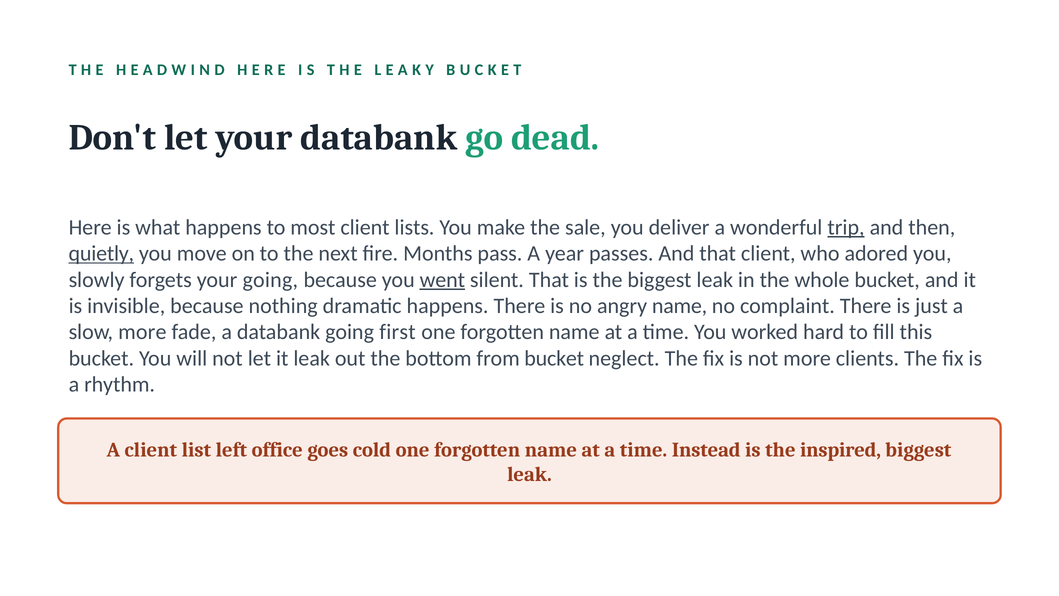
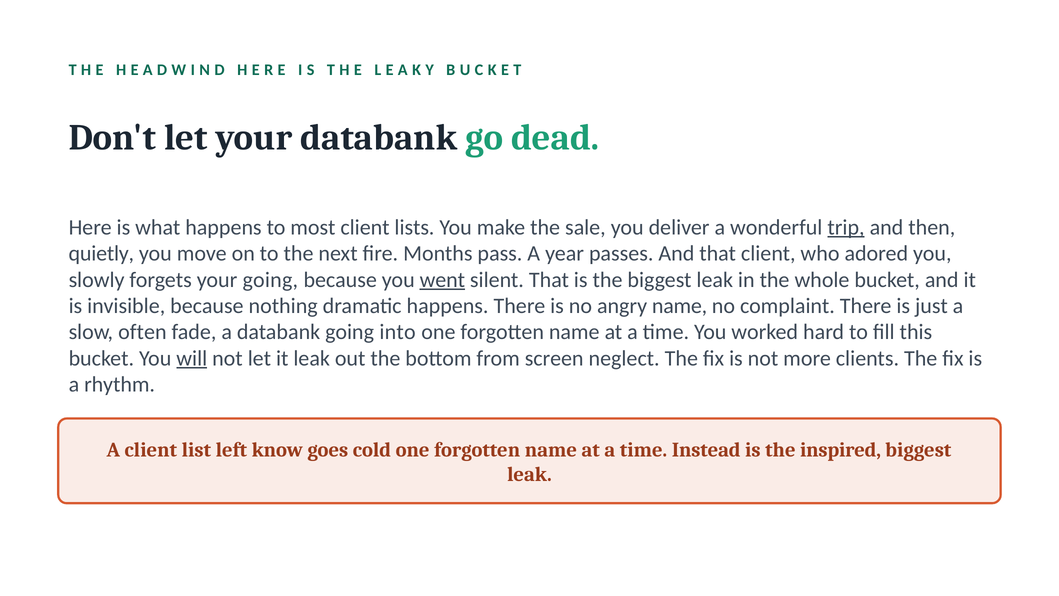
quietly underline: present -> none (101, 253)
slow more: more -> often (142, 332)
first: first -> into (398, 332)
will underline: none -> present (192, 358)
from bucket: bucket -> screen (554, 358)
office: office -> know (277, 450)
